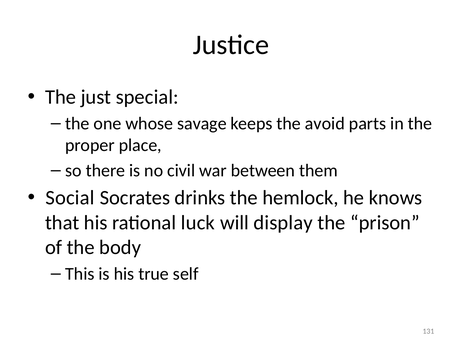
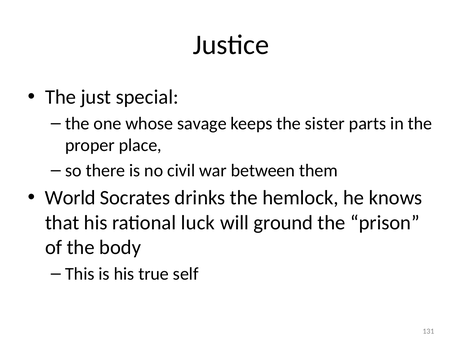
avoid: avoid -> sister (325, 123)
Social: Social -> World (70, 198)
display: display -> ground (283, 222)
